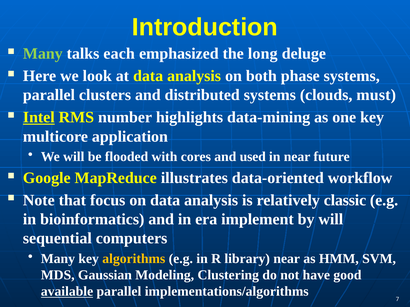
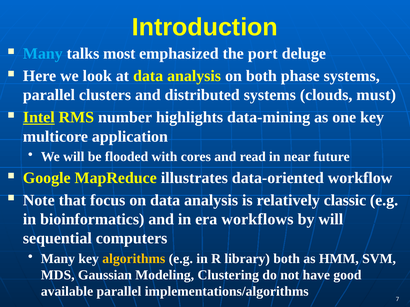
Many colour: light green -> light blue (43, 54)
each: each -> most (119, 54)
long: long -> port (263, 54)
used: used -> read (253, 157)
implement: implement -> workflows (257, 220)
library near: near -> both (287, 259)
available underline: present -> none (67, 292)
